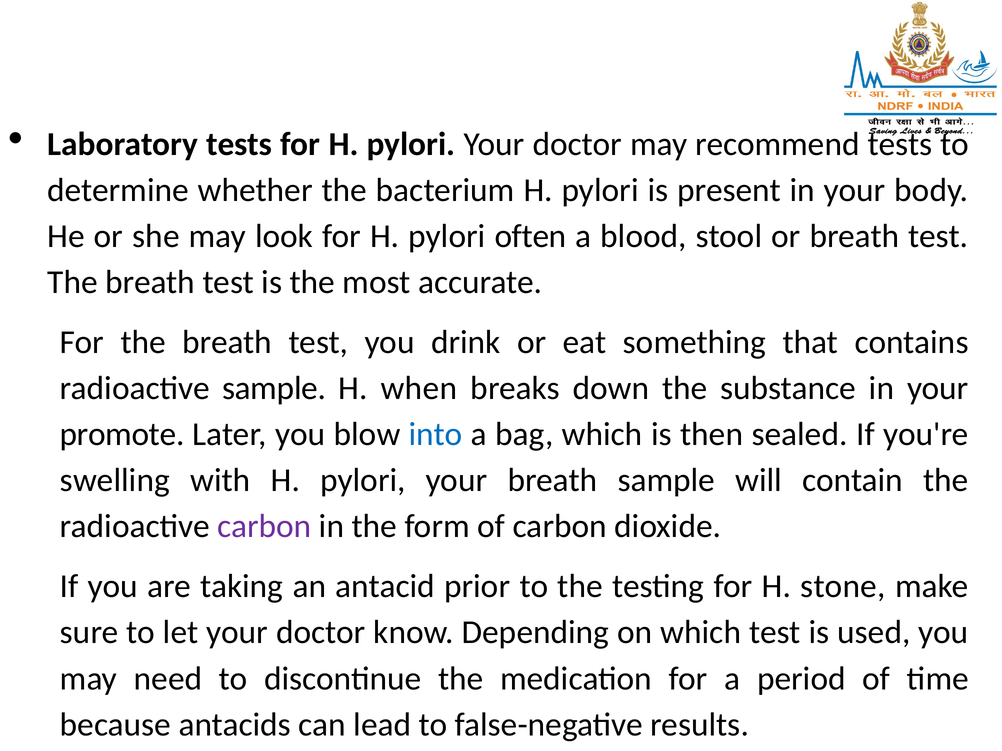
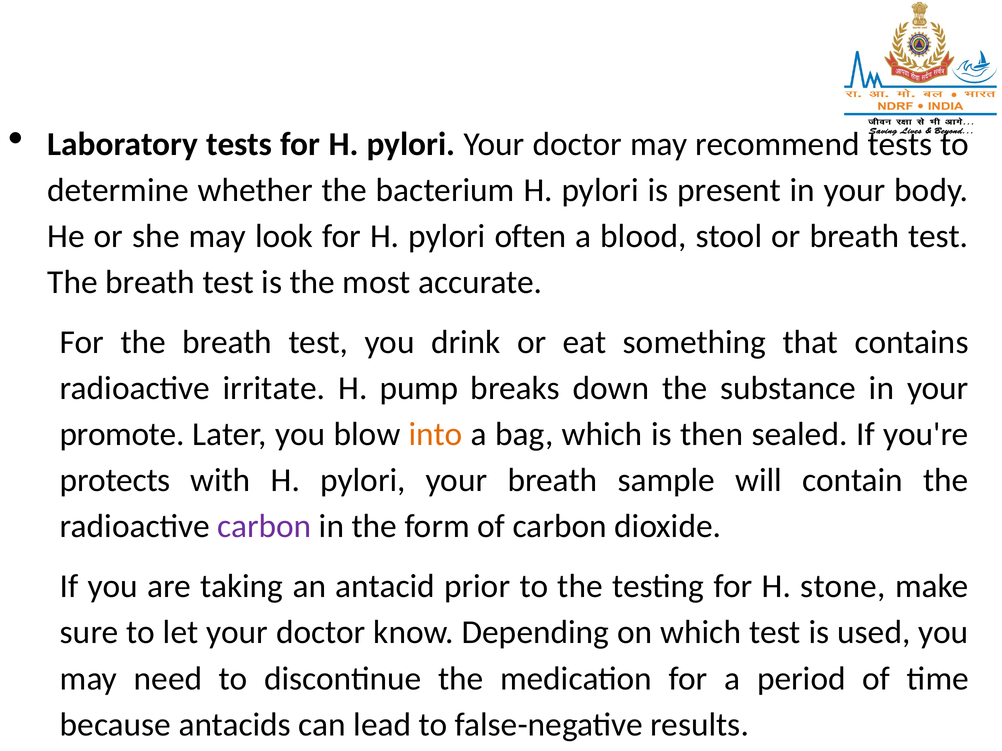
radioactive sample: sample -> irritate (274, 388)
when: when -> pump (419, 388)
into colour: blue -> orange (436, 435)
swelling: swelling -> protects (115, 481)
